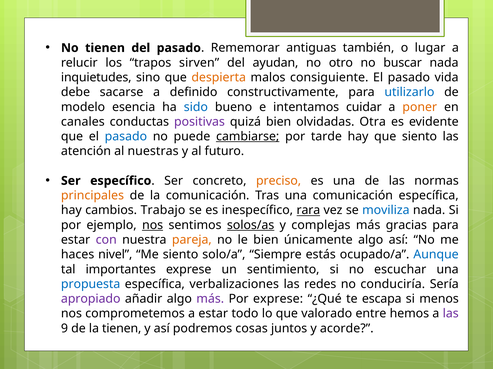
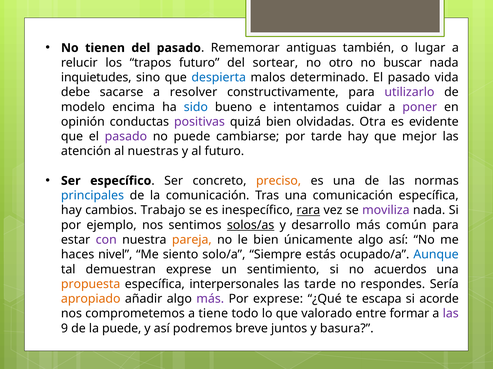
trapos sirven: sirven -> futuro (199, 63)
ayudan: ayudan -> sortear (275, 63)
despierta colour: orange -> blue (219, 78)
consiguiente: consiguiente -> determinado (329, 78)
definido: definido -> resolver (194, 92)
utilizarlo colour: blue -> purple (409, 92)
esencia: esencia -> encima (134, 107)
poner colour: orange -> purple (420, 107)
canales: canales -> opinión (83, 122)
pasado colour: blue -> purple (126, 137)
cambiarse underline: present -> none (248, 137)
que siento: siento -> mejor (419, 137)
principales colour: orange -> blue (92, 196)
moviliza colour: blue -> purple (386, 211)
nos underline: present -> none (153, 225)
complejas: complejas -> desarrollo (321, 225)
gracias: gracias -> común (406, 225)
importantes: importantes -> demuestran (121, 270)
escuchar: escuchar -> acuerdos (400, 270)
propuesta colour: blue -> orange (91, 285)
verbalizaciones: verbalizaciones -> interpersonales (234, 285)
las redes: redes -> tarde (320, 285)
conduciría: conduciría -> respondes (393, 285)
apropiado colour: purple -> orange (91, 299)
menos: menos -> acorde (439, 299)
a estar: estar -> tiene (213, 314)
hemos: hemos -> formar (409, 314)
la tienen: tienen -> puede (122, 329)
cosas: cosas -> breve (252, 329)
acorde: acorde -> basura (347, 329)
